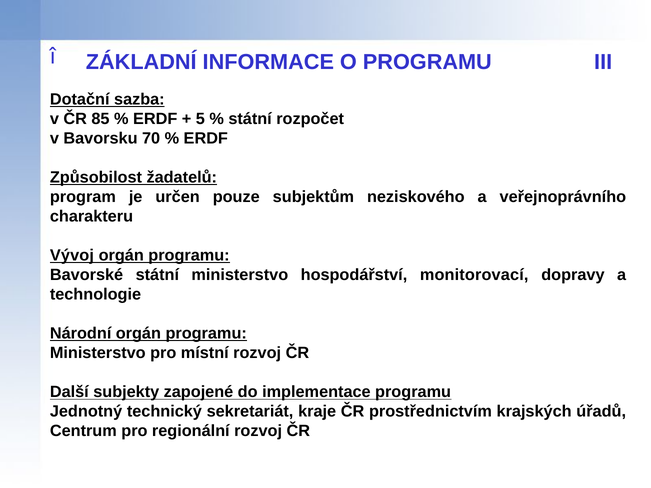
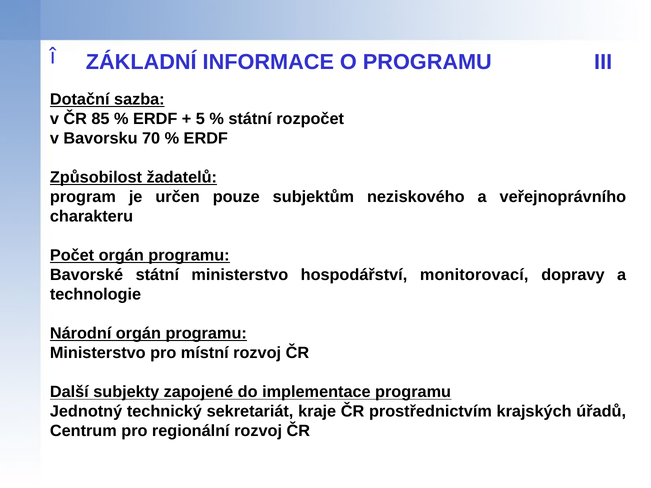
Vývoj: Vývoj -> Počet (72, 256)
